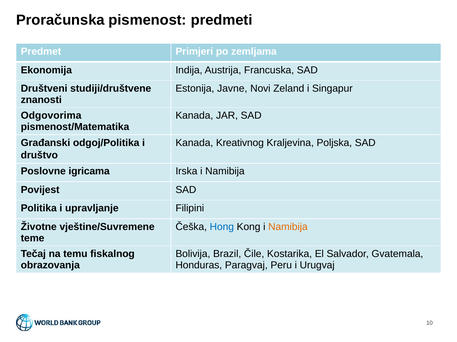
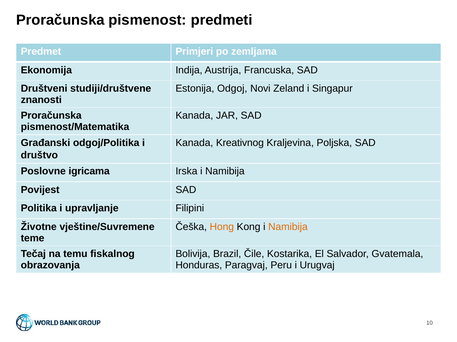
Javne: Javne -> Odgoj (232, 89)
Odgovorima: Odgovorima -> Proračunska (51, 116)
Hong colour: blue -> orange (222, 227)
